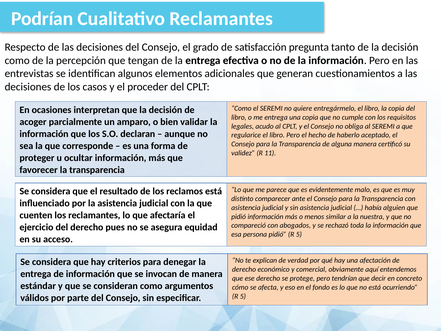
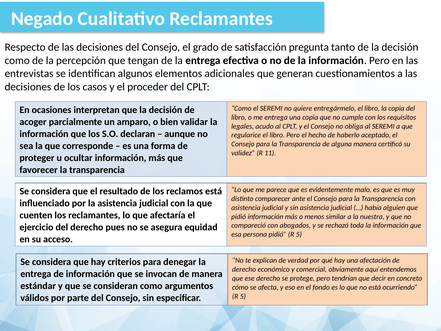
Podrían: Podrían -> Negado (42, 19)
